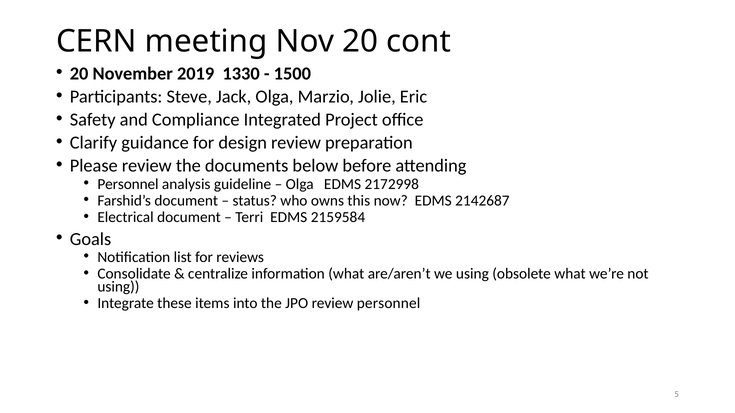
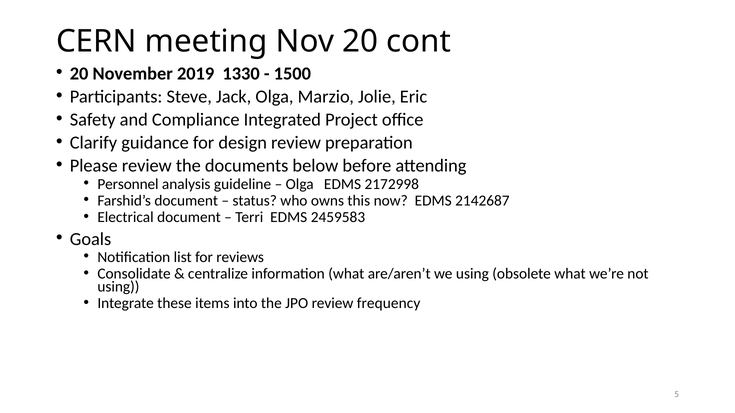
2159584: 2159584 -> 2459583 (338, 218)
review personnel: personnel -> frequency (389, 304)
